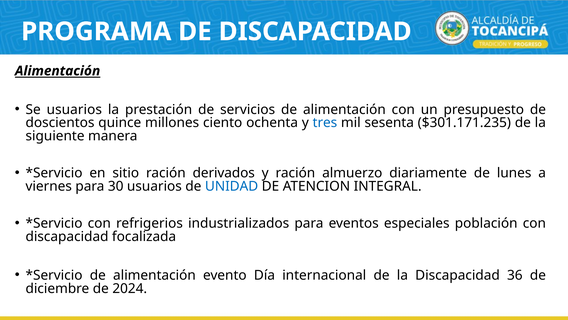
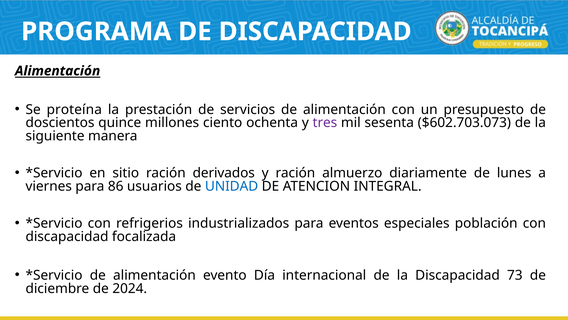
Se usuarios: usuarios -> proteína (74, 109)
tres colour: blue -> purple (325, 123)
$301.171.235: $301.171.235 -> $602.703.073 (464, 123)
30: 30 -> 86 (116, 186)
36: 36 -> 73 (515, 275)
